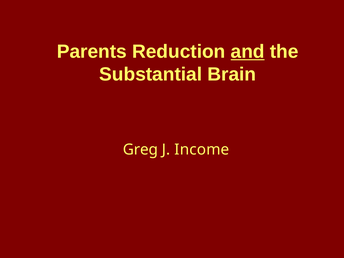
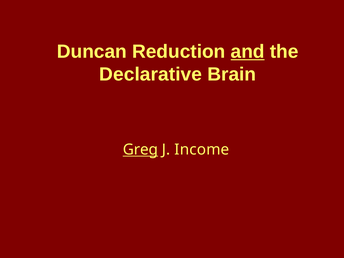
Parents: Parents -> Duncan (92, 51)
Substantial: Substantial -> Declarative (151, 74)
Greg underline: none -> present (140, 150)
